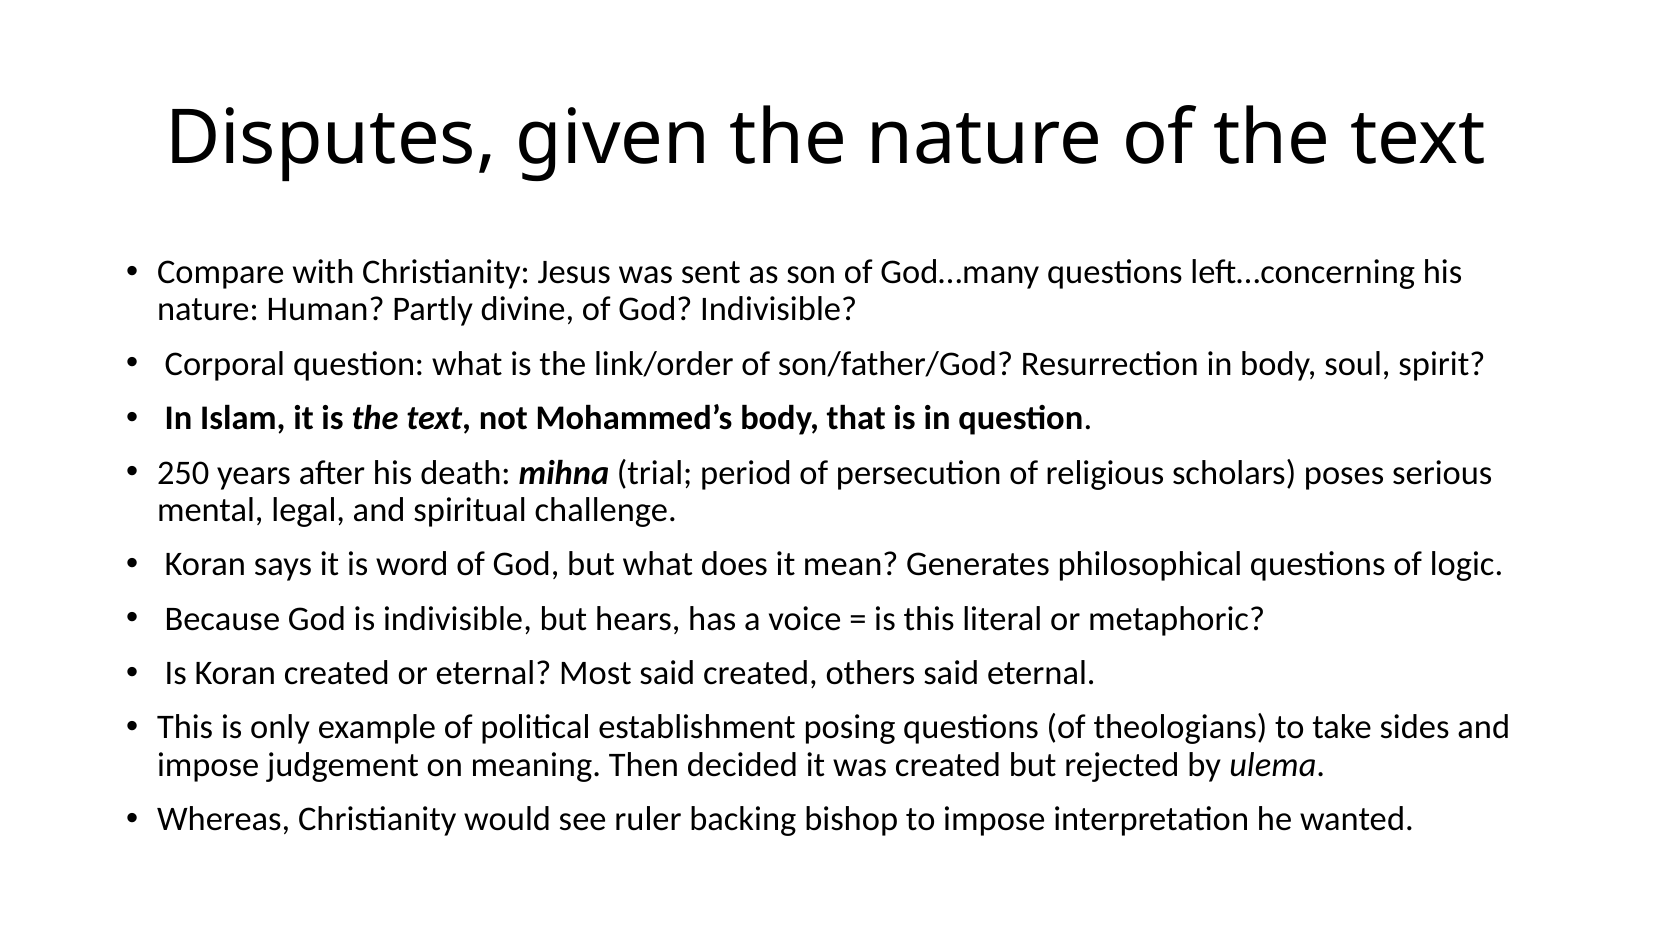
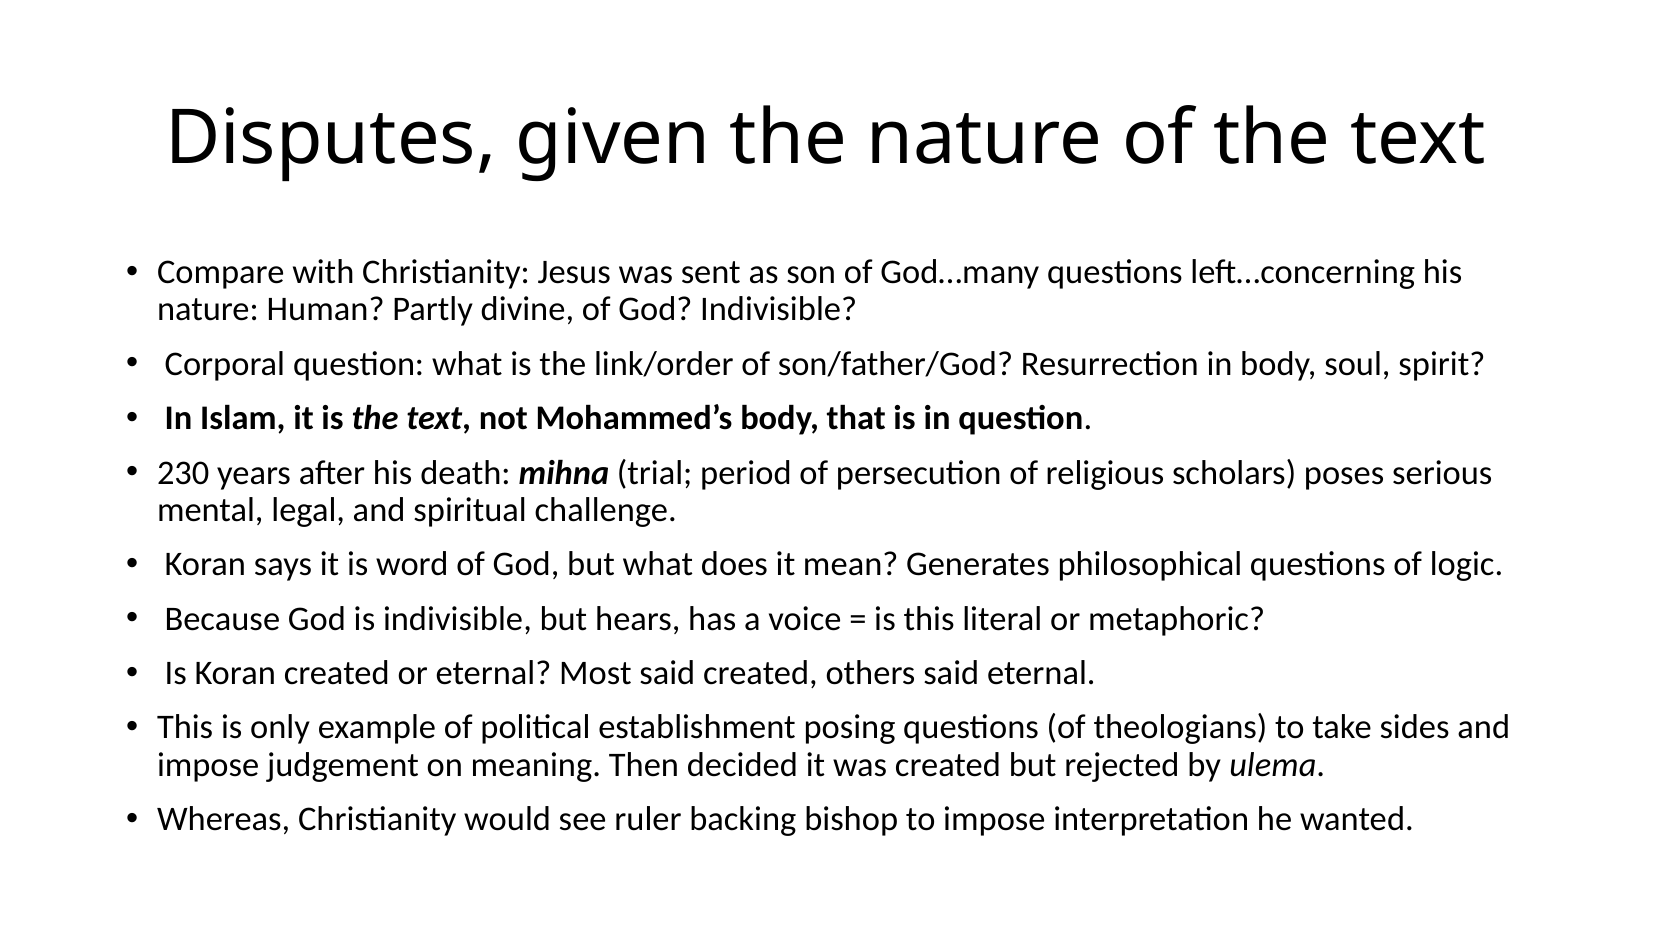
250: 250 -> 230 (183, 473)
